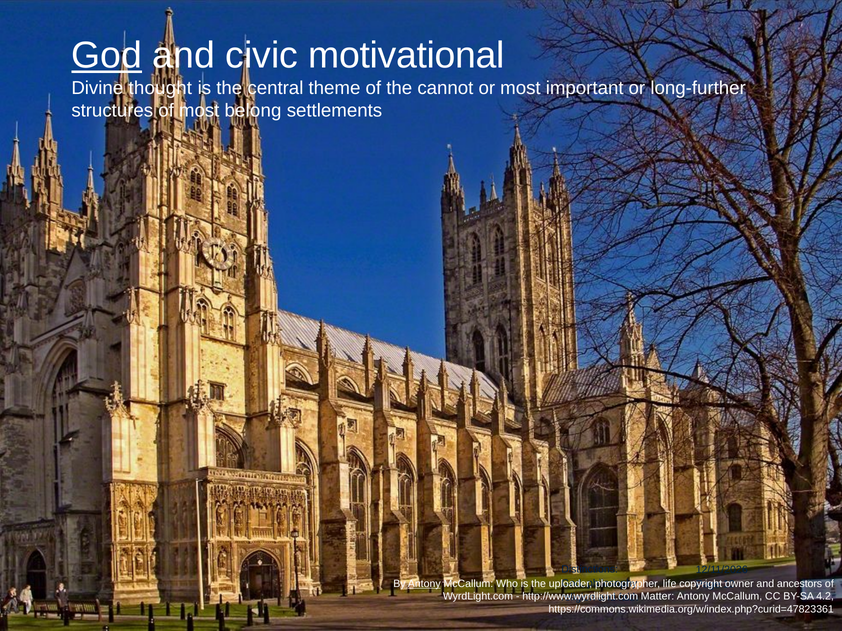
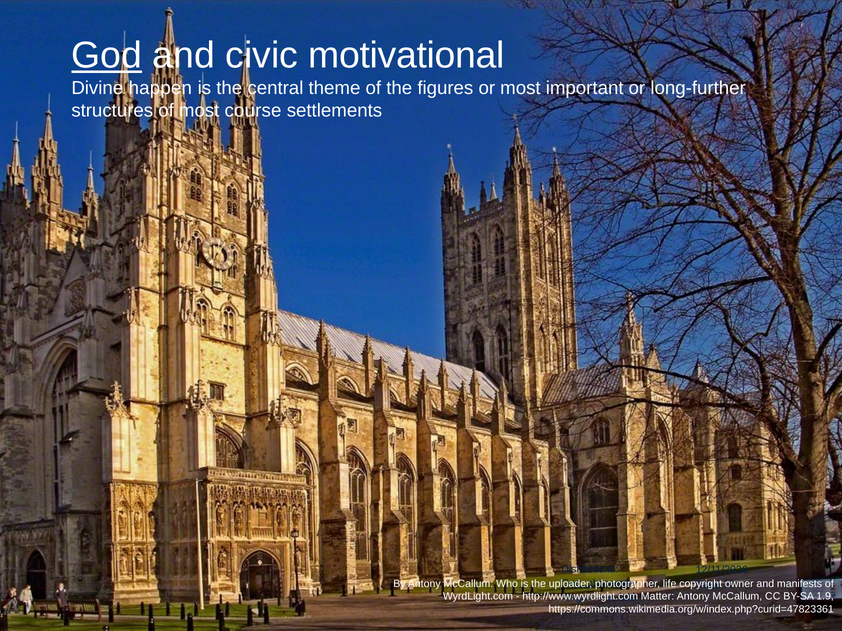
thought: thought -> happen (160, 88)
cannot: cannot -> figures (445, 88)
belong: belong -> course (253, 110)
Antony underline: present -> none (424, 584)
ancestors: ancestors -> manifests (800, 584)
4.2: 4.2 -> 1.9 (825, 597)
